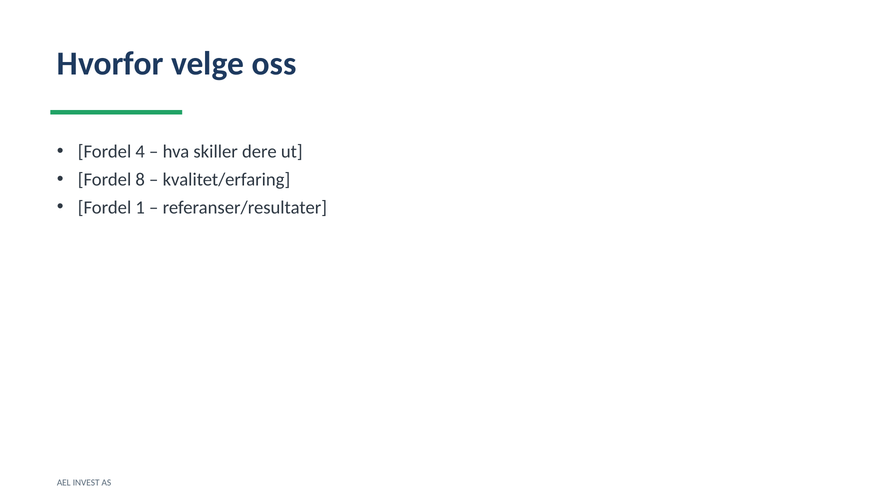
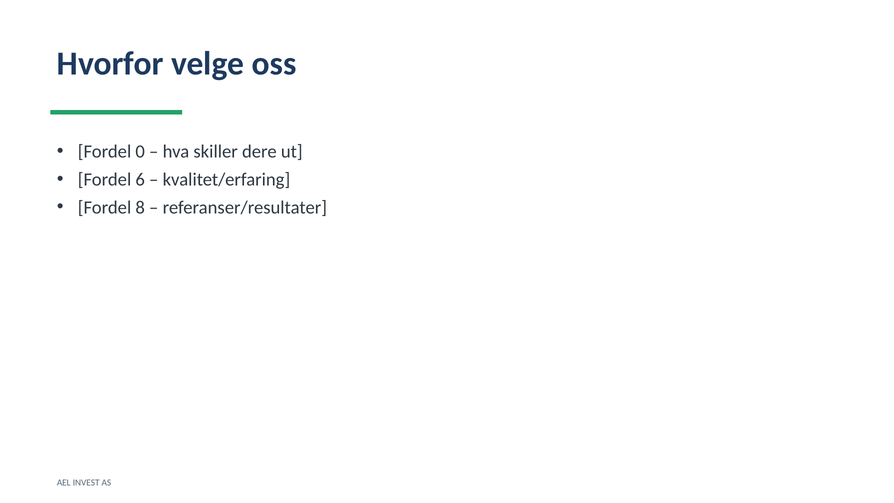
4: 4 -> 0 (140, 151)
8: 8 -> 6 (140, 179)
1: 1 -> 8 (140, 207)
